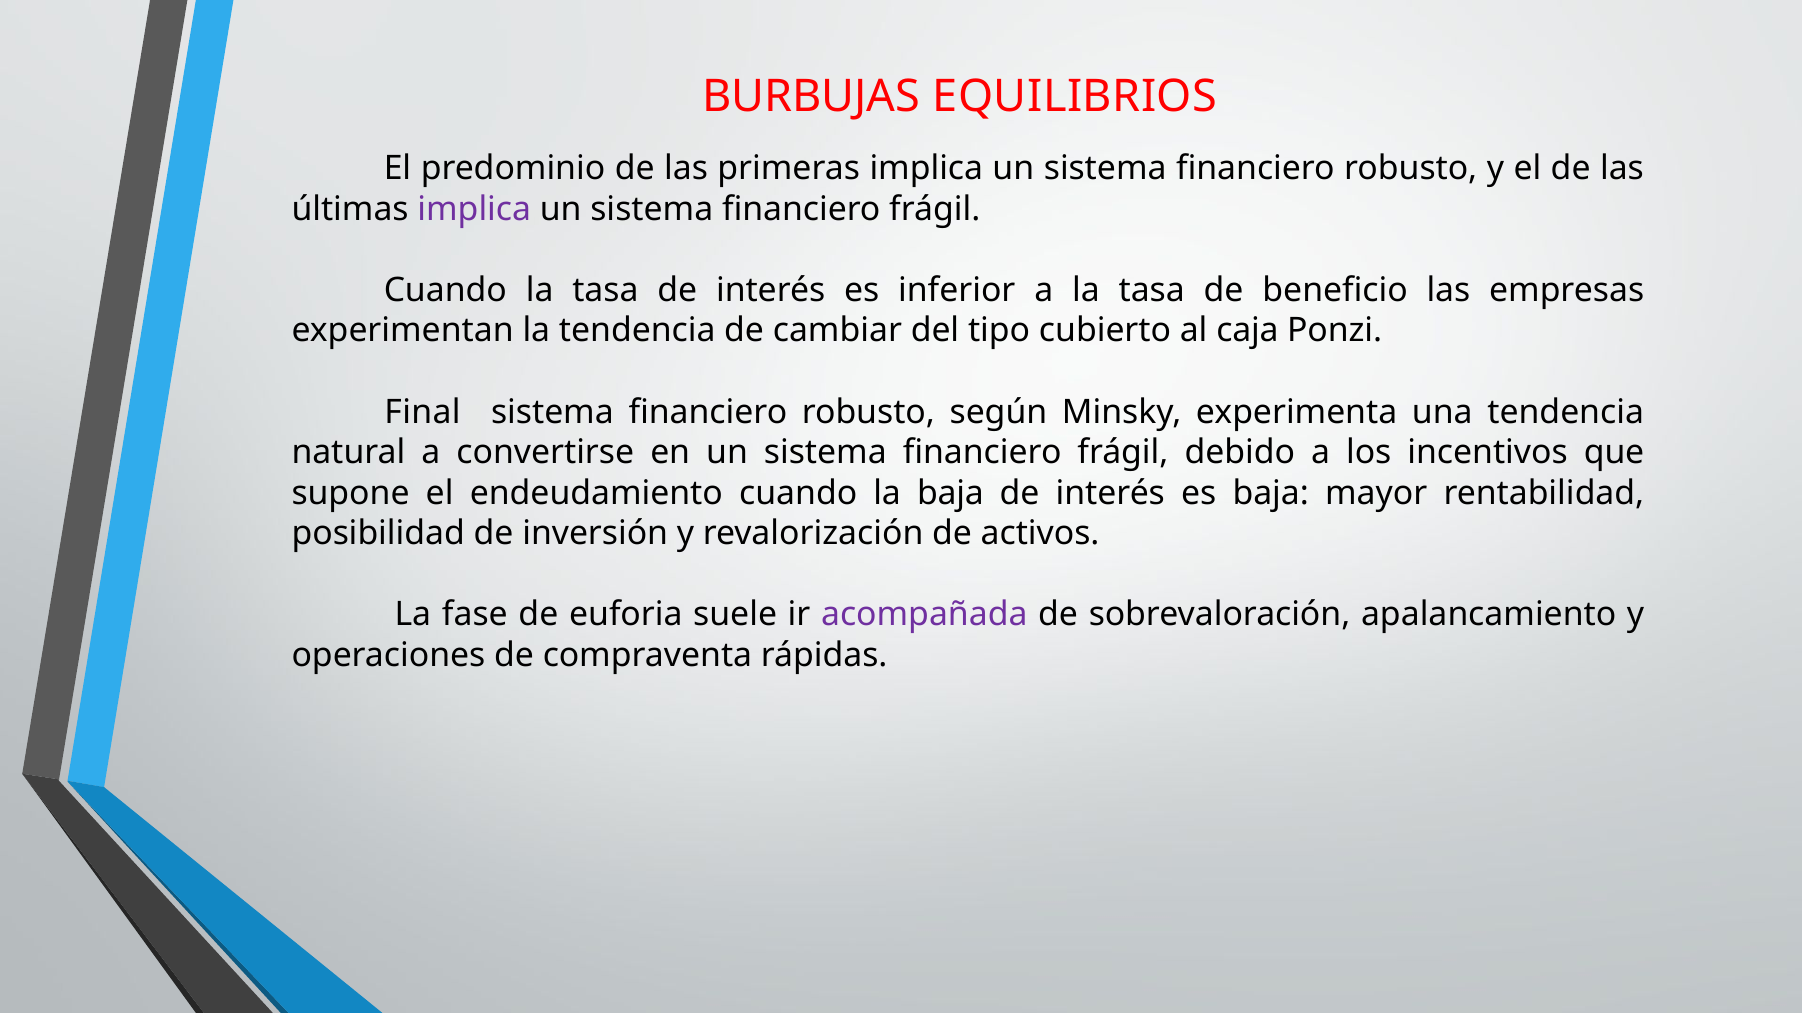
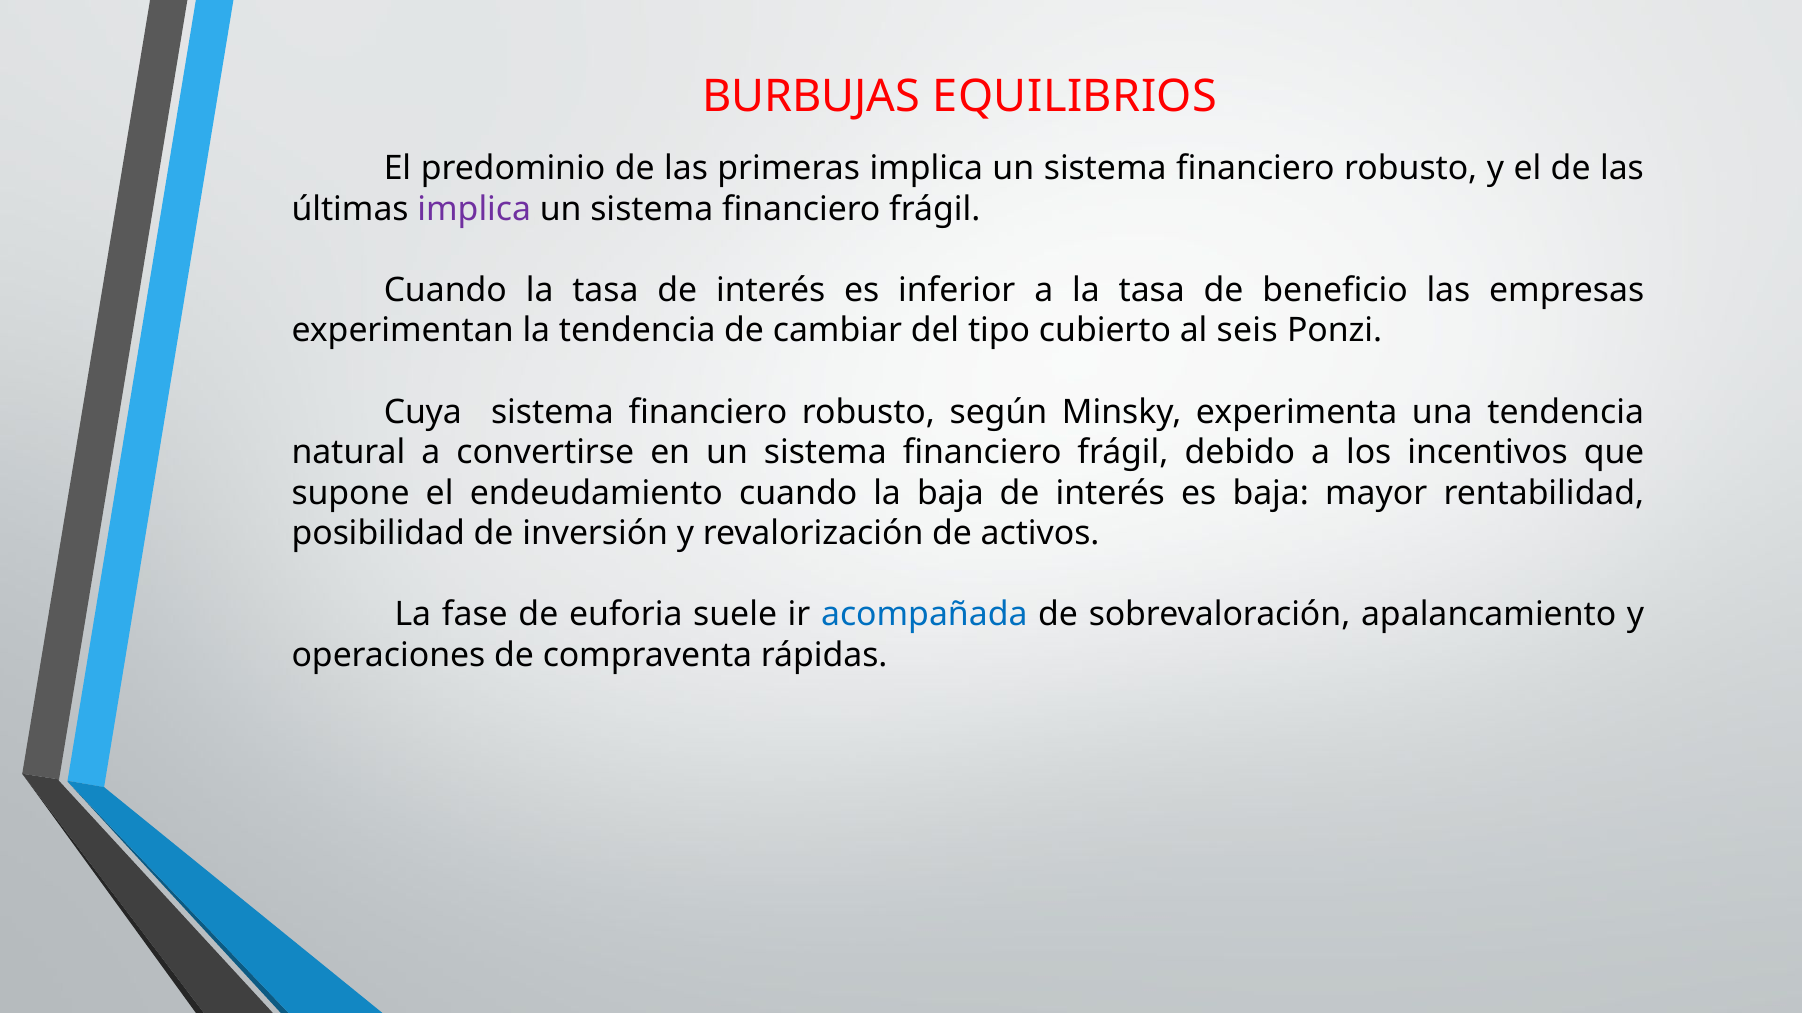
caja: caja -> seis (1247, 331)
Final: Final -> Cuya (423, 412)
acompañada colour: purple -> blue (924, 615)
